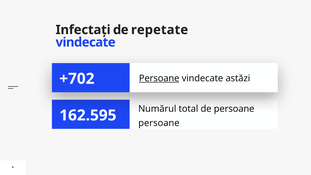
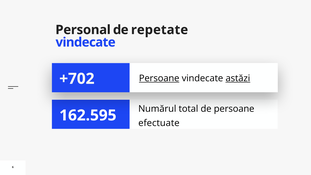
Infectați: Infectați -> Personal (83, 30)
astăzi underline: none -> present (238, 78)
persoane: persoane -> efectuate (159, 123)
